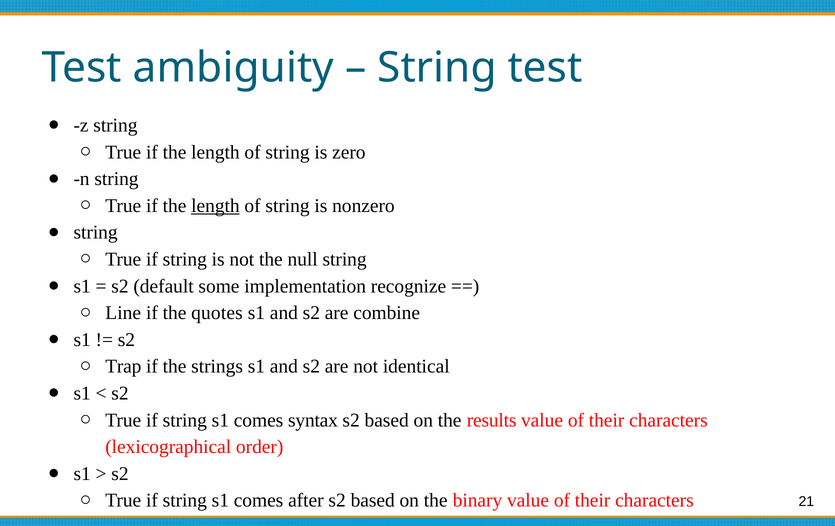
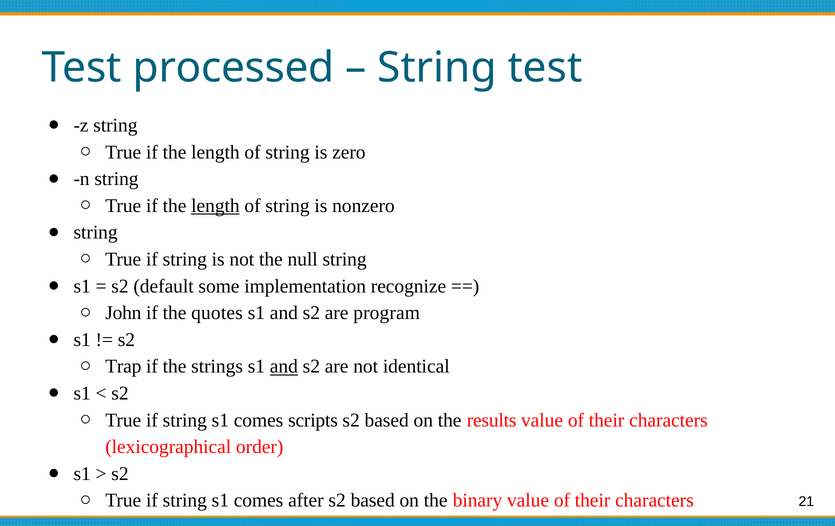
ambiguity: ambiguity -> processed (234, 68)
Line: Line -> John (123, 313)
combine: combine -> program (387, 313)
and underline: none -> present (284, 367)
syntax: syntax -> scripts (313, 420)
